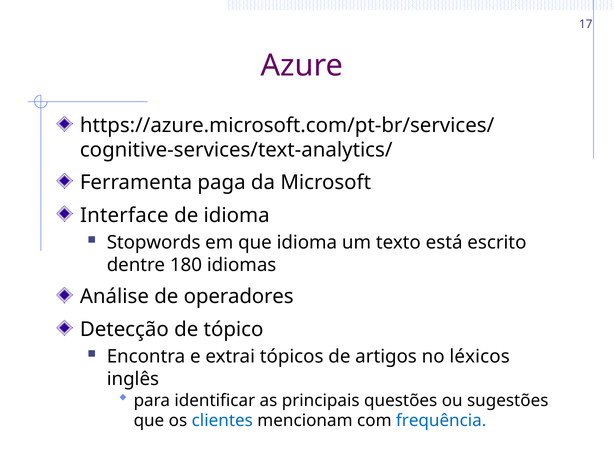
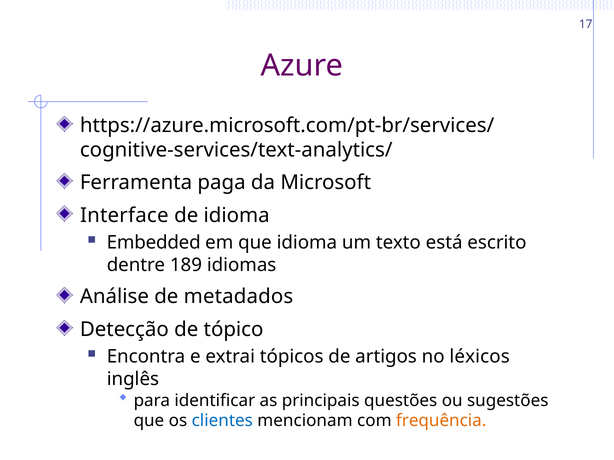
Stopwords: Stopwords -> Embedded (154, 243)
180: 180 -> 189 (186, 265)
operadores: operadores -> metadados (239, 297)
frequência colour: blue -> orange (441, 421)
